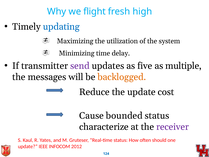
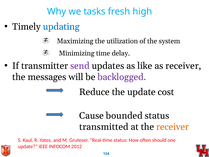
flight: flight -> tasks (95, 12)
five: five -> like (145, 66)
as multiple: multiple -> receiver (183, 66)
backlogged colour: orange -> purple (122, 77)
characterize: characterize -> transmitted (104, 127)
receiver colour: purple -> orange (173, 127)
